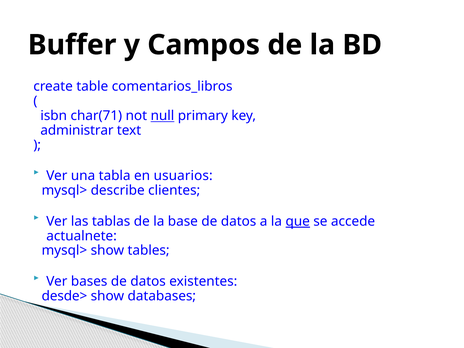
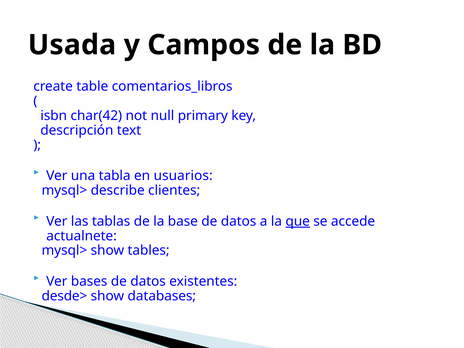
Buffer: Buffer -> Usada (72, 45)
char(71: char(71 -> char(42 (96, 116)
null underline: present -> none (162, 116)
administrar: administrar -> descripción (77, 130)
